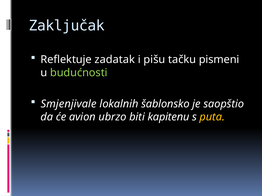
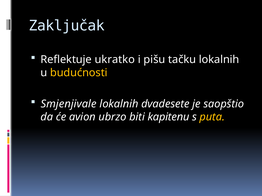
zadatak: zadatak -> ukratko (115, 60)
tačku pismeni: pismeni -> lokalnih (219, 60)
budućnosti colour: light green -> yellow (79, 73)
šablonsko: šablonsko -> dvadesete (165, 104)
